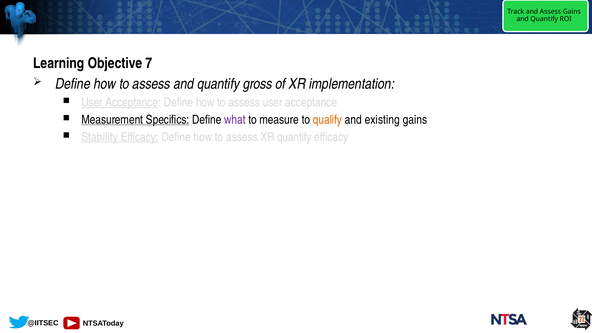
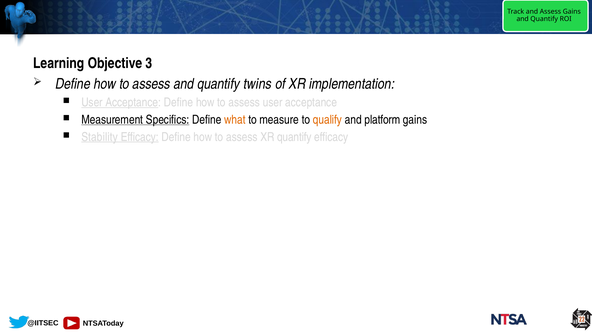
7: 7 -> 3 (149, 63)
gross: gross -> twins (258, 84)
what colour: purple -> orange (235, 120)
existing: existing -> platform (382, 120)
